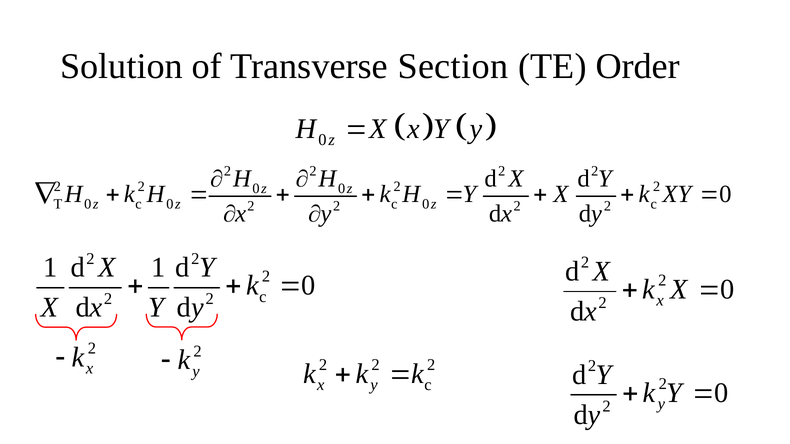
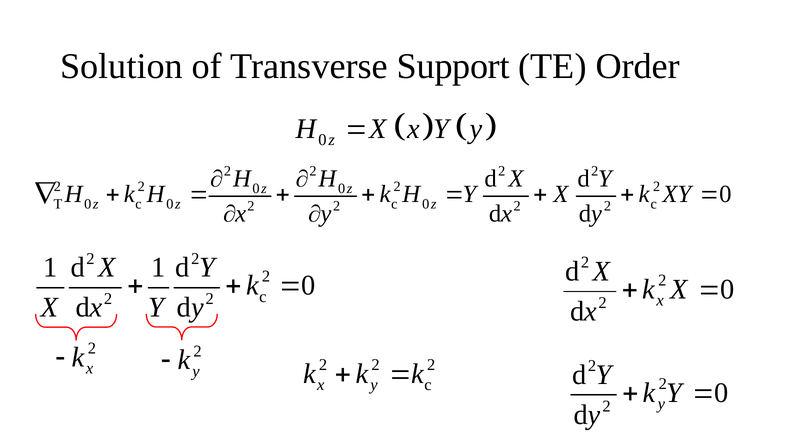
Section: Section -> Support (453, 66)
